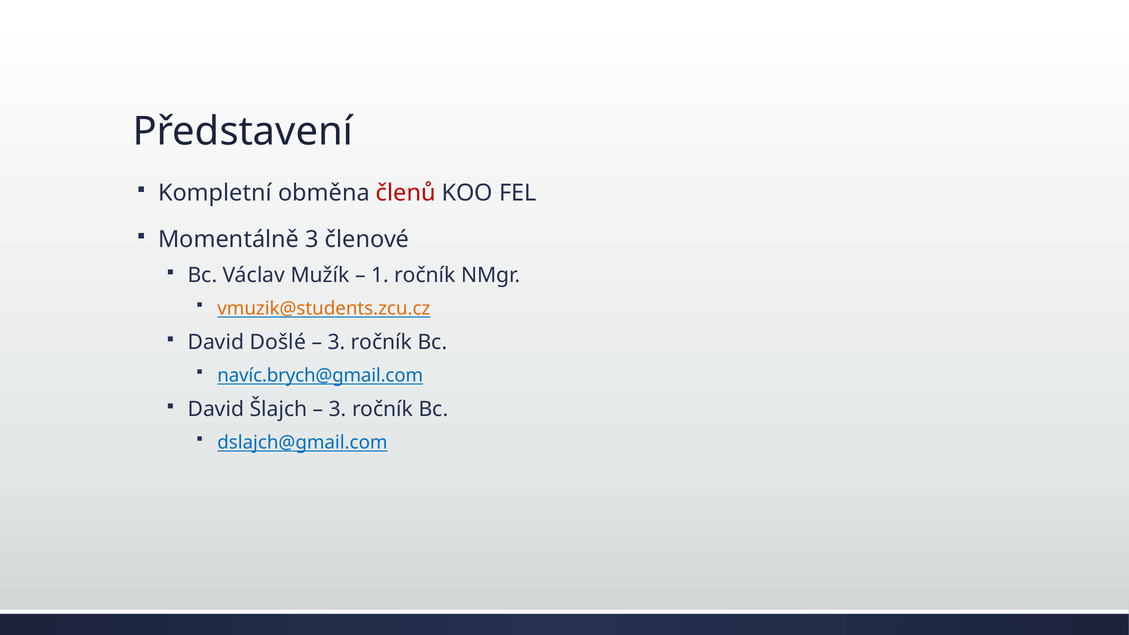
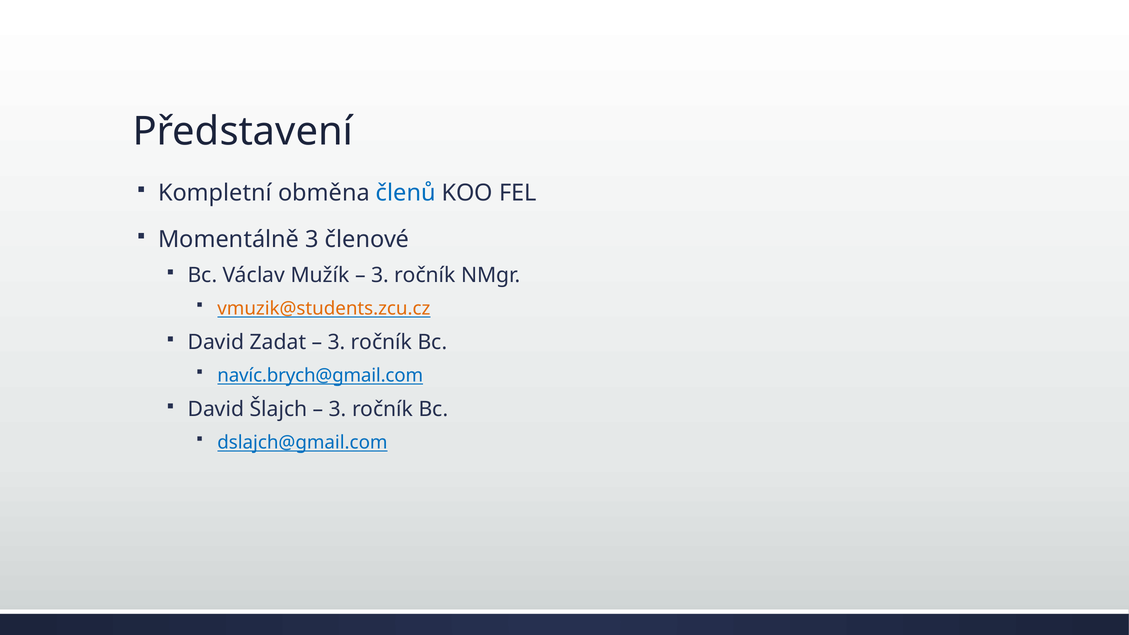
členů colour: red -> blue (406, 193)
1: 1 -> 3 (380, 275)
Došlé: Došlé -> Zadat (278, 342)
